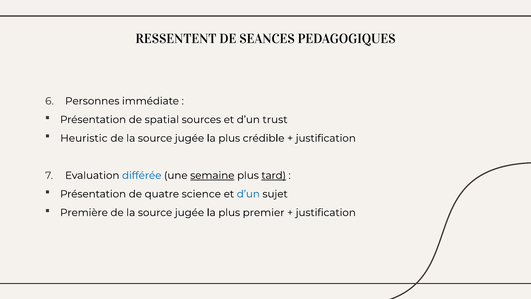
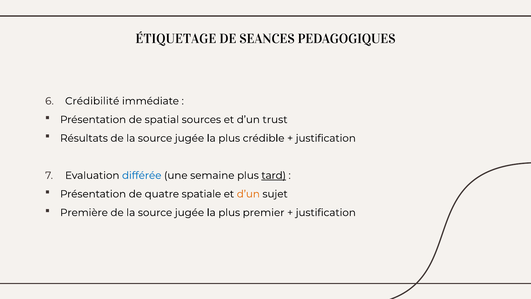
RESSENTENT: RESSENTENT -> ÉTIQUETAGE (176, 39)
Personnes: Personnes -> Crédibilité (92, 101)
Heuristic: Heuristic -> Résultats (84, 138)
semaine underline: present -> none (212, 175)
science: science -> spatiale (201, 194)
d’un colour: blue -> orange (248, 194)
